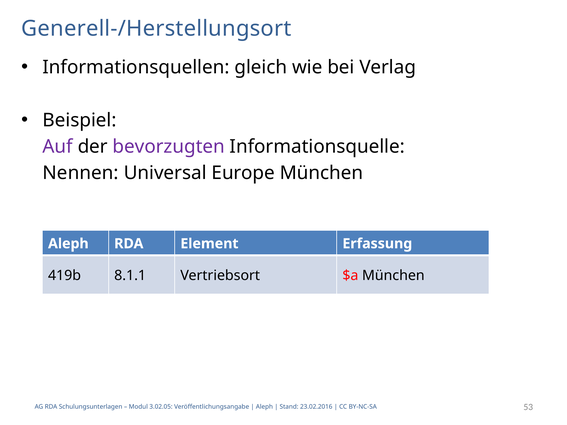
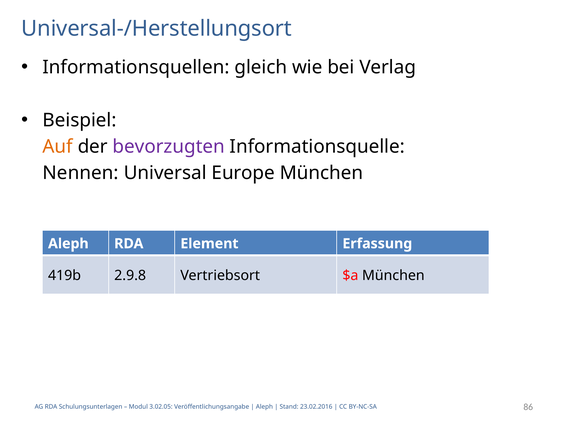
Generell-/Herstellungsort: Generell-/Herstellungsort -> Universal-/Herstellungsort (157, 29)
Auf colour: purple -> orange (58, 147)
8.1.1: 8.1.1 -> 2.9.8 (130, 276)
53: 53 -> 86 (528, 407)
